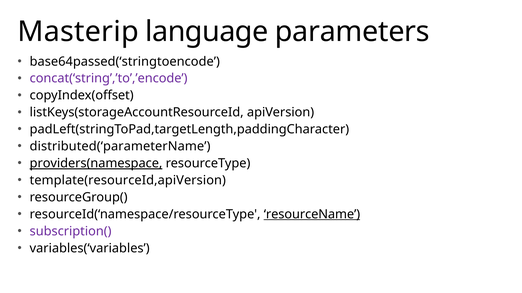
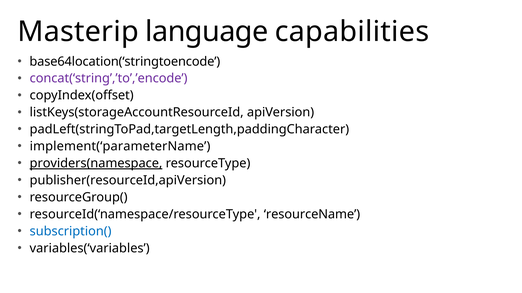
parameters: parameters -> capabilities (352, 32)
base64passed(‘stringtoencode: base64passed(‘stringtoencode -> base64location(‘stringtoencode (125, 62)
distributed(‘parameterName: distributed(‘parameterName -> implement(‘parameterName (120, 147)
template(resourceId,apiVersion: template(resourceId,apiVersion -> publisher(resourceId,apiVersion (128, 181)
resourceName underline: present -> none (312, 215)
subscription( colour: purple -> blue (71, 232)
